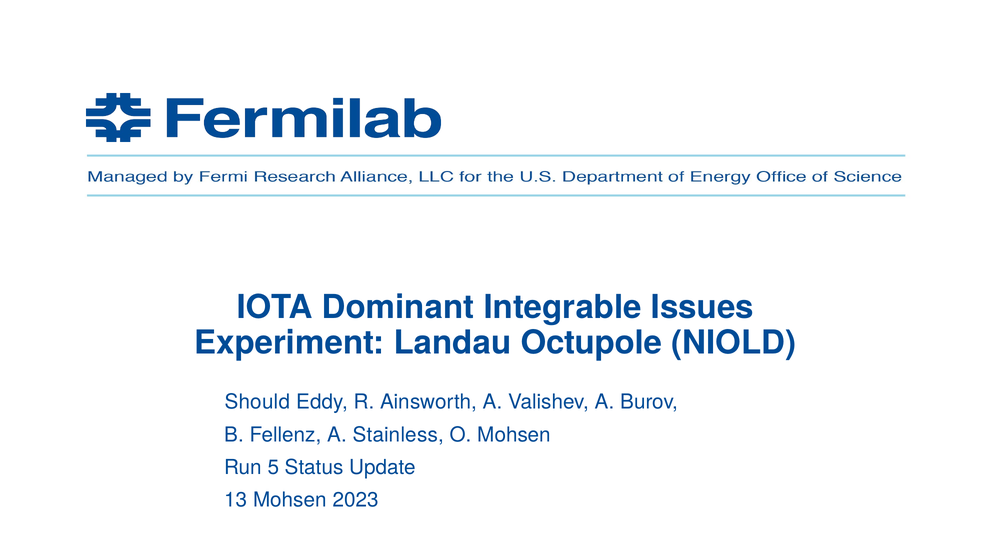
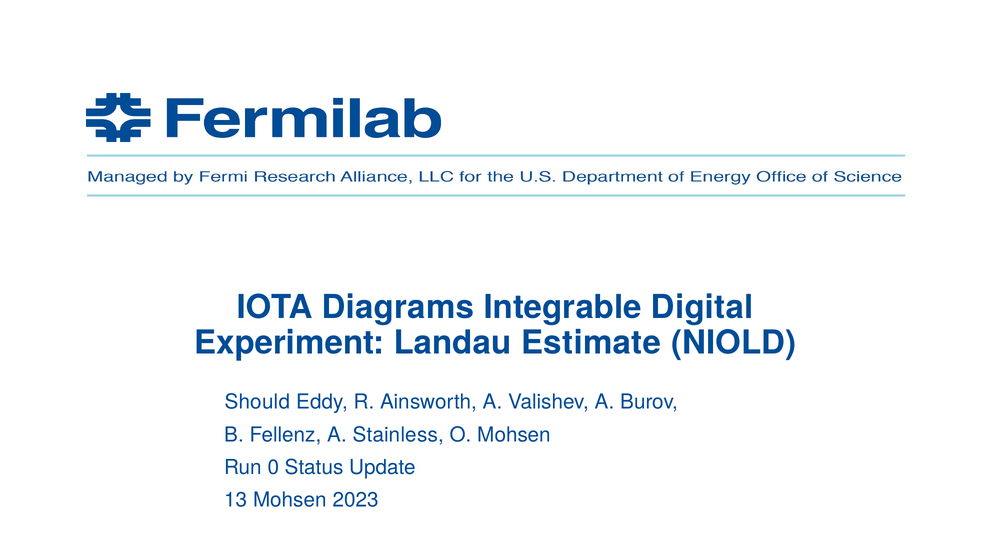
Dominant: Dominant -> Diagrams (398, 307)
Issues: Issues -> Digital (702, 307)
Octupole: Octupole -> Estimate (591, 343)
5: 5 -> 0 (274, 467)
